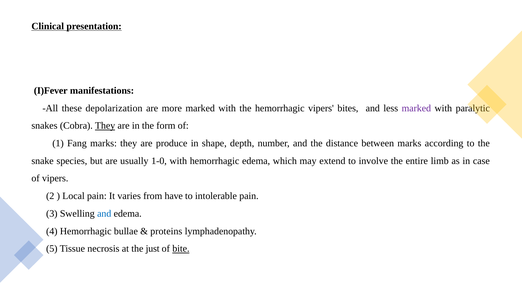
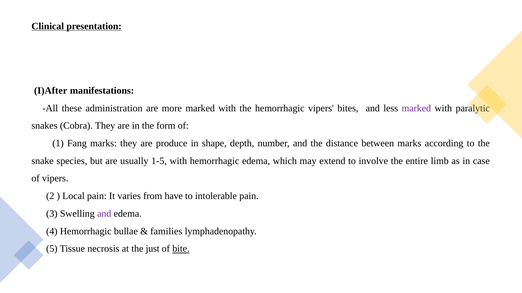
I)Fever: I)Fever -> I)After (51, 91)
depolarization: depolarization -> administration (114, 108)
They underline: present -> none (105, 126)
1-0: 1-0 -> 1-5 (159, 161)
and colour: blue -> purple (104, 214)
proteins: proteins -> families (166, 232)
